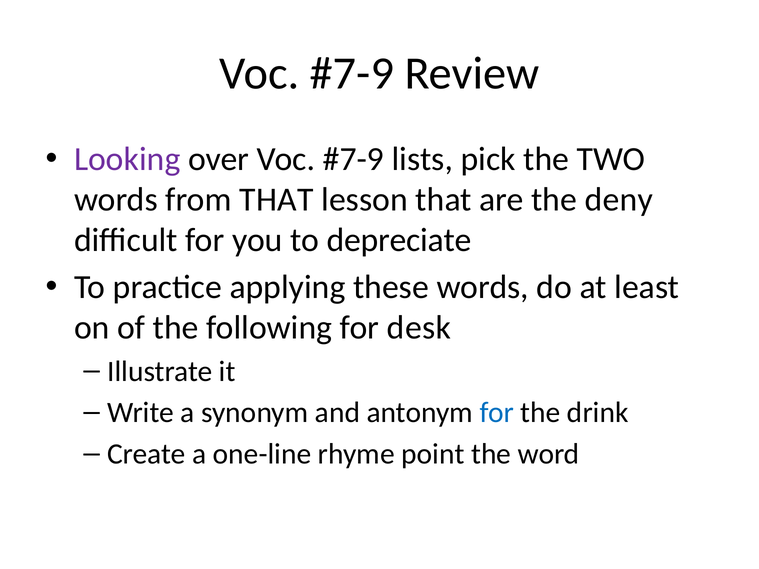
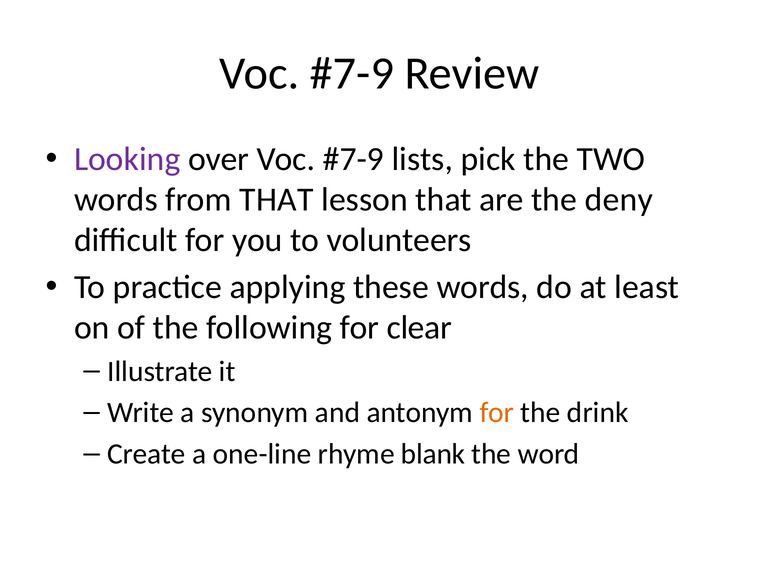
depreciate: depreciate -> volunteers (399, 240)
desk: desk -> clear (419, 328)
for colour: blue -> orange (497, 413)
point: point -> blank (433, 454)
